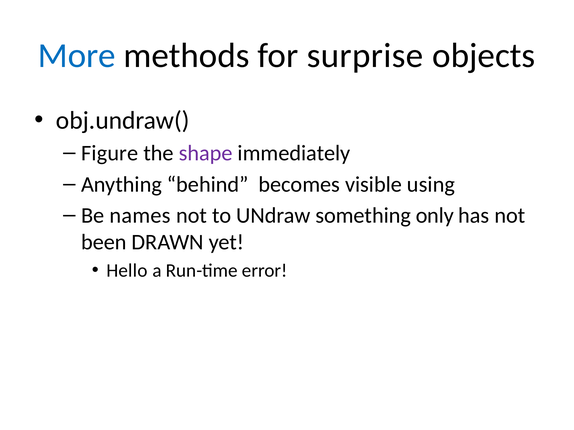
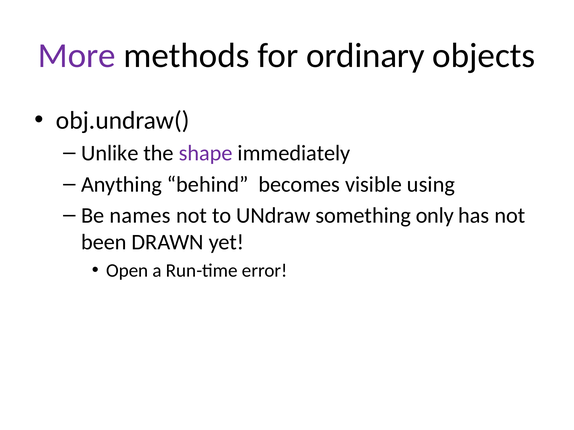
More colour: blue -> purple (77, 56)
surprise: surprise -> ordinary (365, 56)
Figure: Figure -> Unlike (110, 153)
Hello: Hello -> Open (127, 271)
